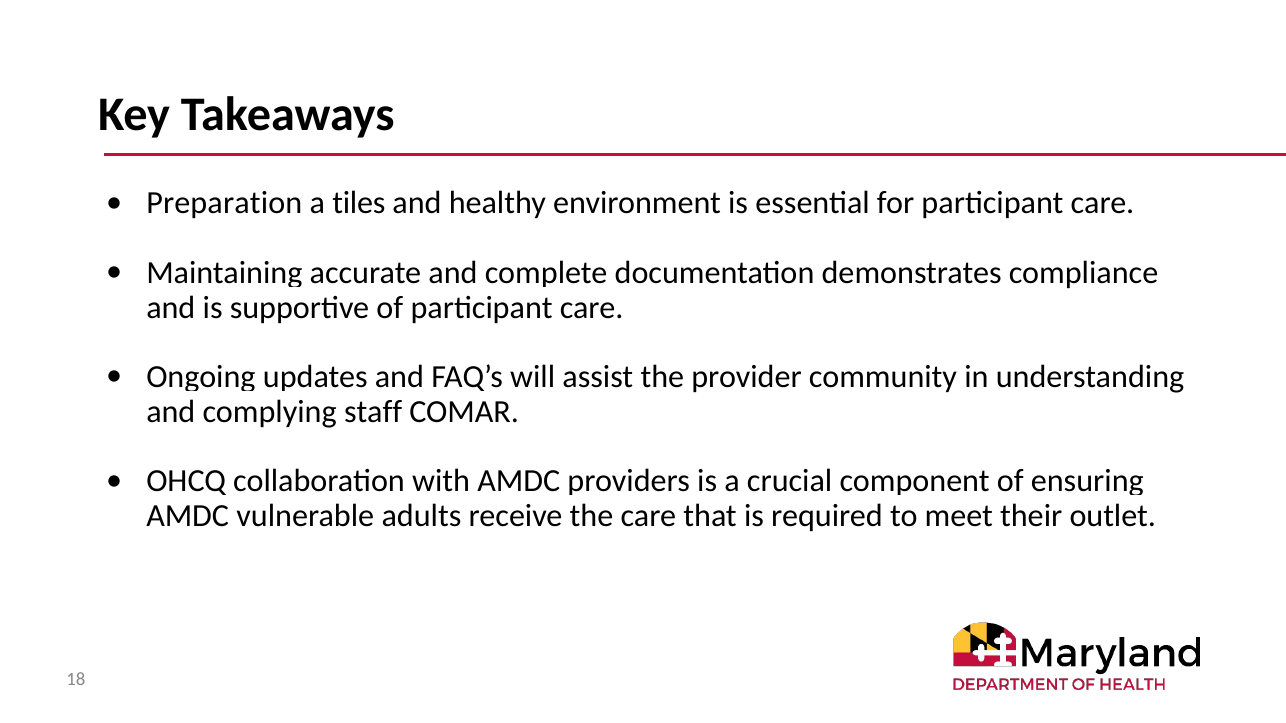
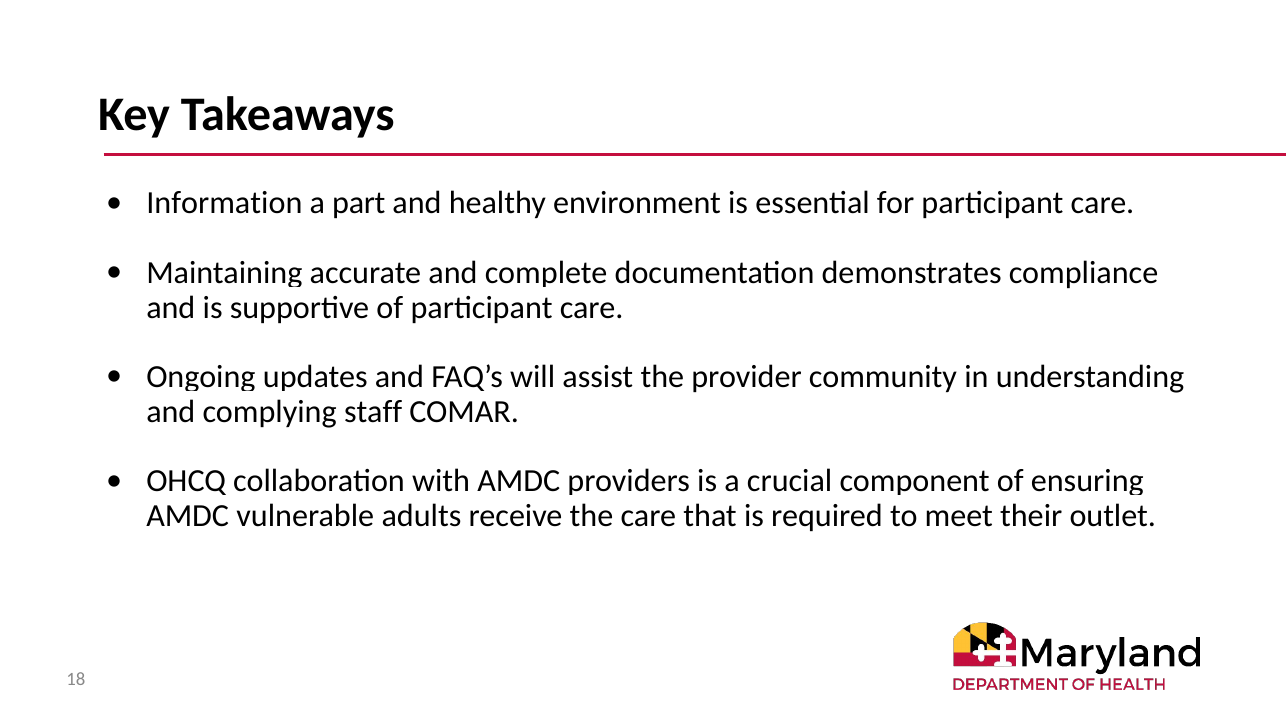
Preparation: Preparation -> Information (224, 203)
tiles: tiles -> part (359, 203)
